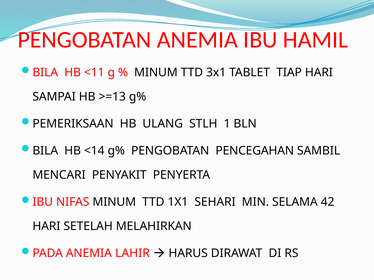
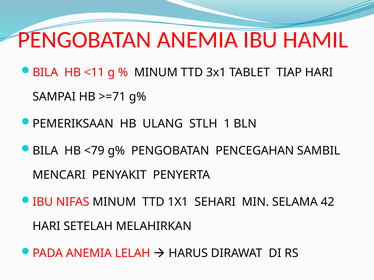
>=13: >=13 -> >=71 (112, 97)
<14: <14 -> <79 (94, 151)
LAHIR: LAHIR -> LELAH (133, 254)
